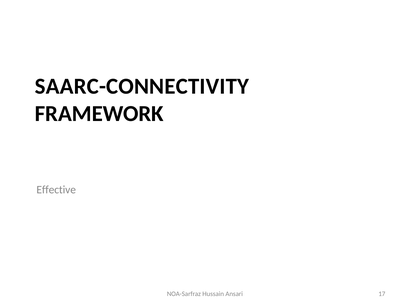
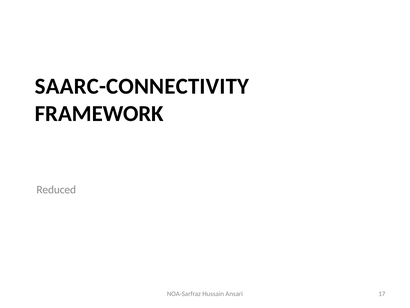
Effective: Effective -> Reduced (56, 189)
